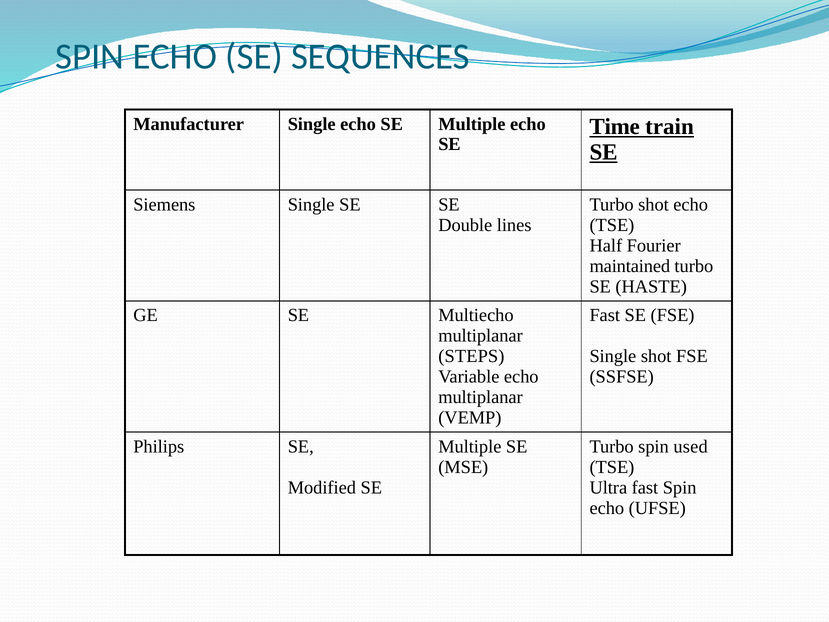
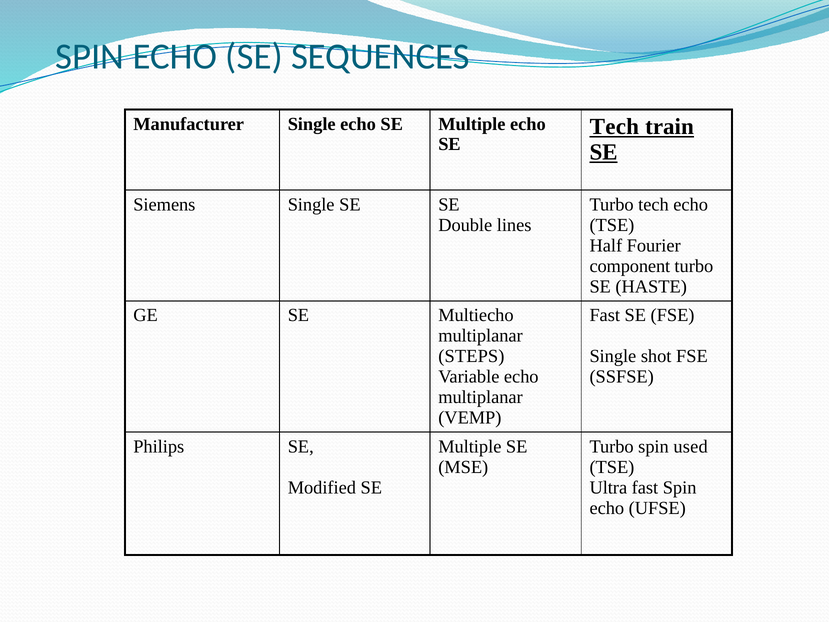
Time: Time -> Tech (614, 127)
Turbo shot: shot -> tech (653, 205)
maintained: maintained -> component (630, 266)
